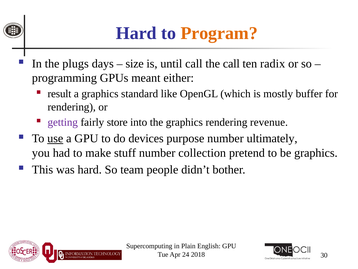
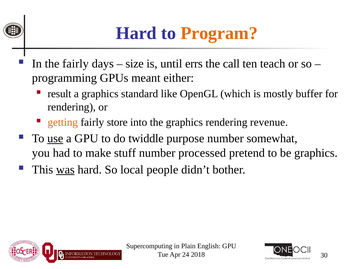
the plugs: plugs -> fairly (76, 63)
until call: call -> errs (194, 63)
radix: radix -> teach (273, 63)
getting colour: purple -> orange (63, 122)
devices: devices -> twiddle (146, 138)
ultimately: ultimately -> somewhat (272, 138)
collection: collection -> processed (202, 153)
was underline: none -> present (65, 169)
team: team -> local (132, 169)
